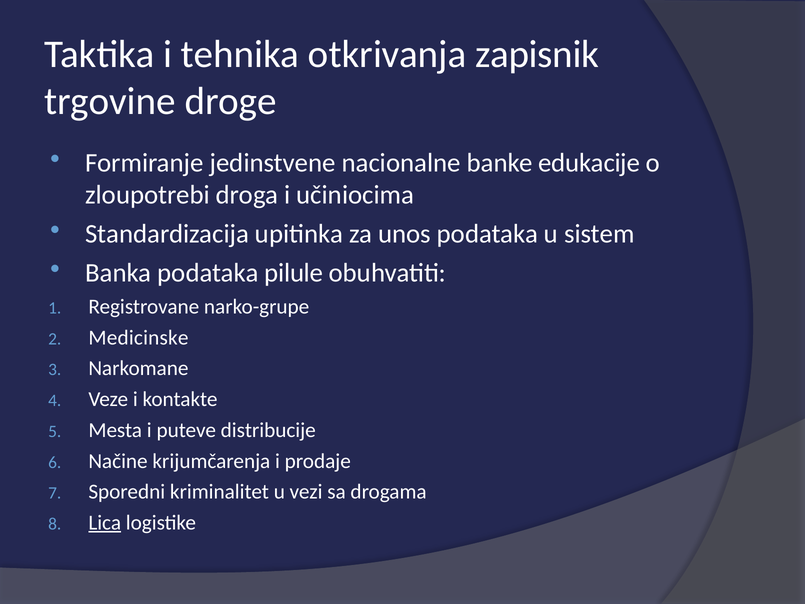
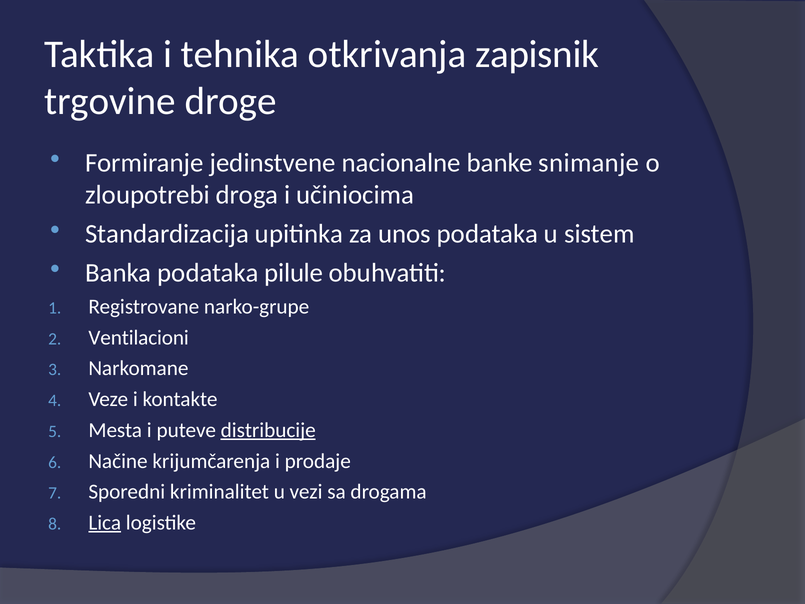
edukacije: edukacije -> snimanje (589, 163)
Medicinske: Medicinske -> Ventilacioni (139, 337)
distribucije underline: none -> present (268, 430)
